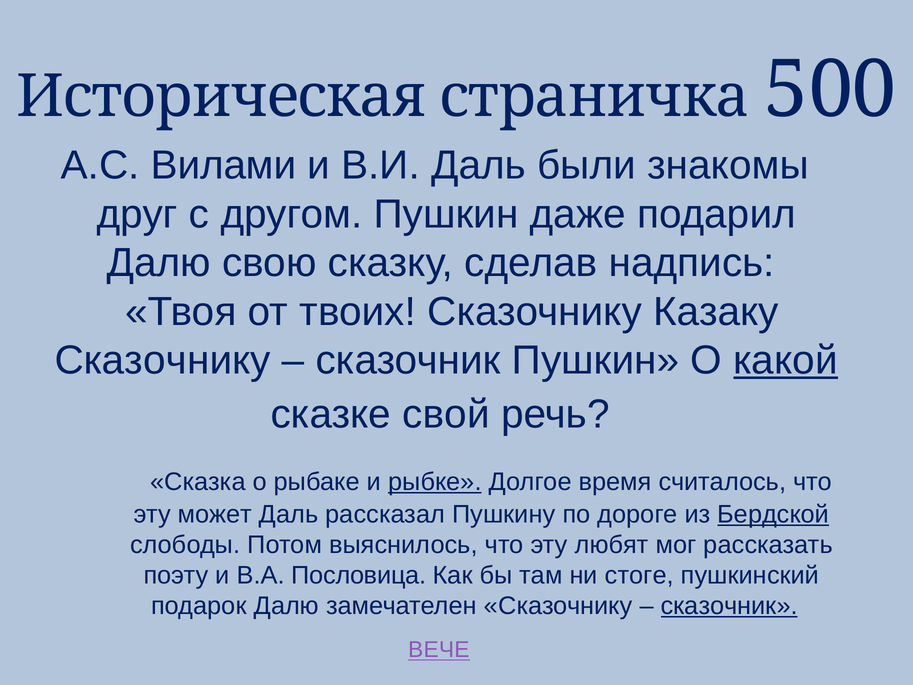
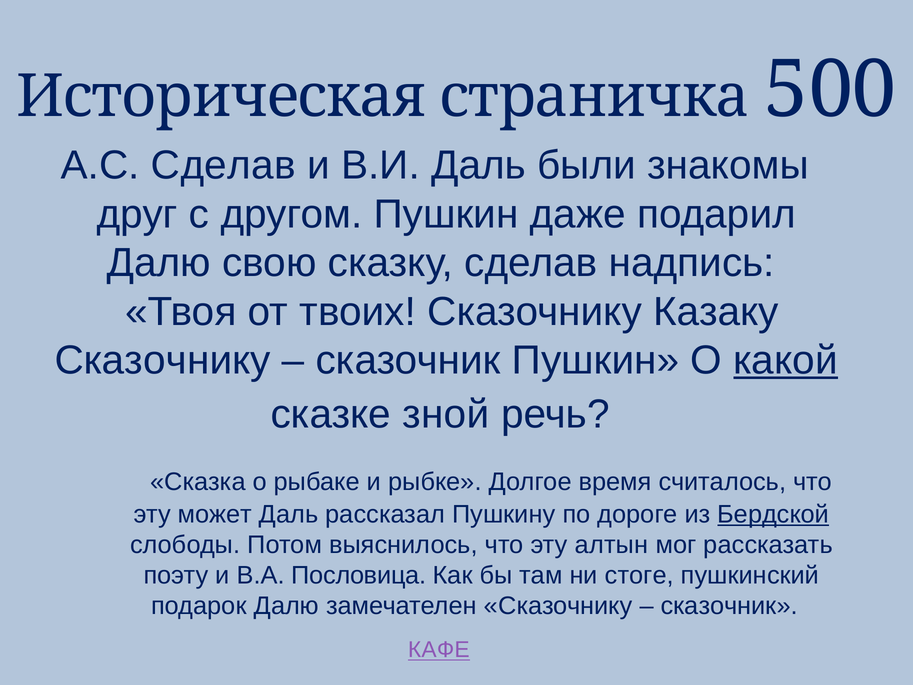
А.С Вилами: Вилами -> Сделав (223, 166)
свой: свой -> зной (446, 414)
рыбке underline: present -> none (435, 482)
любят: любят -> алтын (612, 545)
сказочник underline: present -> none (729, 606)
ВЕЧЕ: ВЕЧЕ -> КАФЕ (439, 650)
